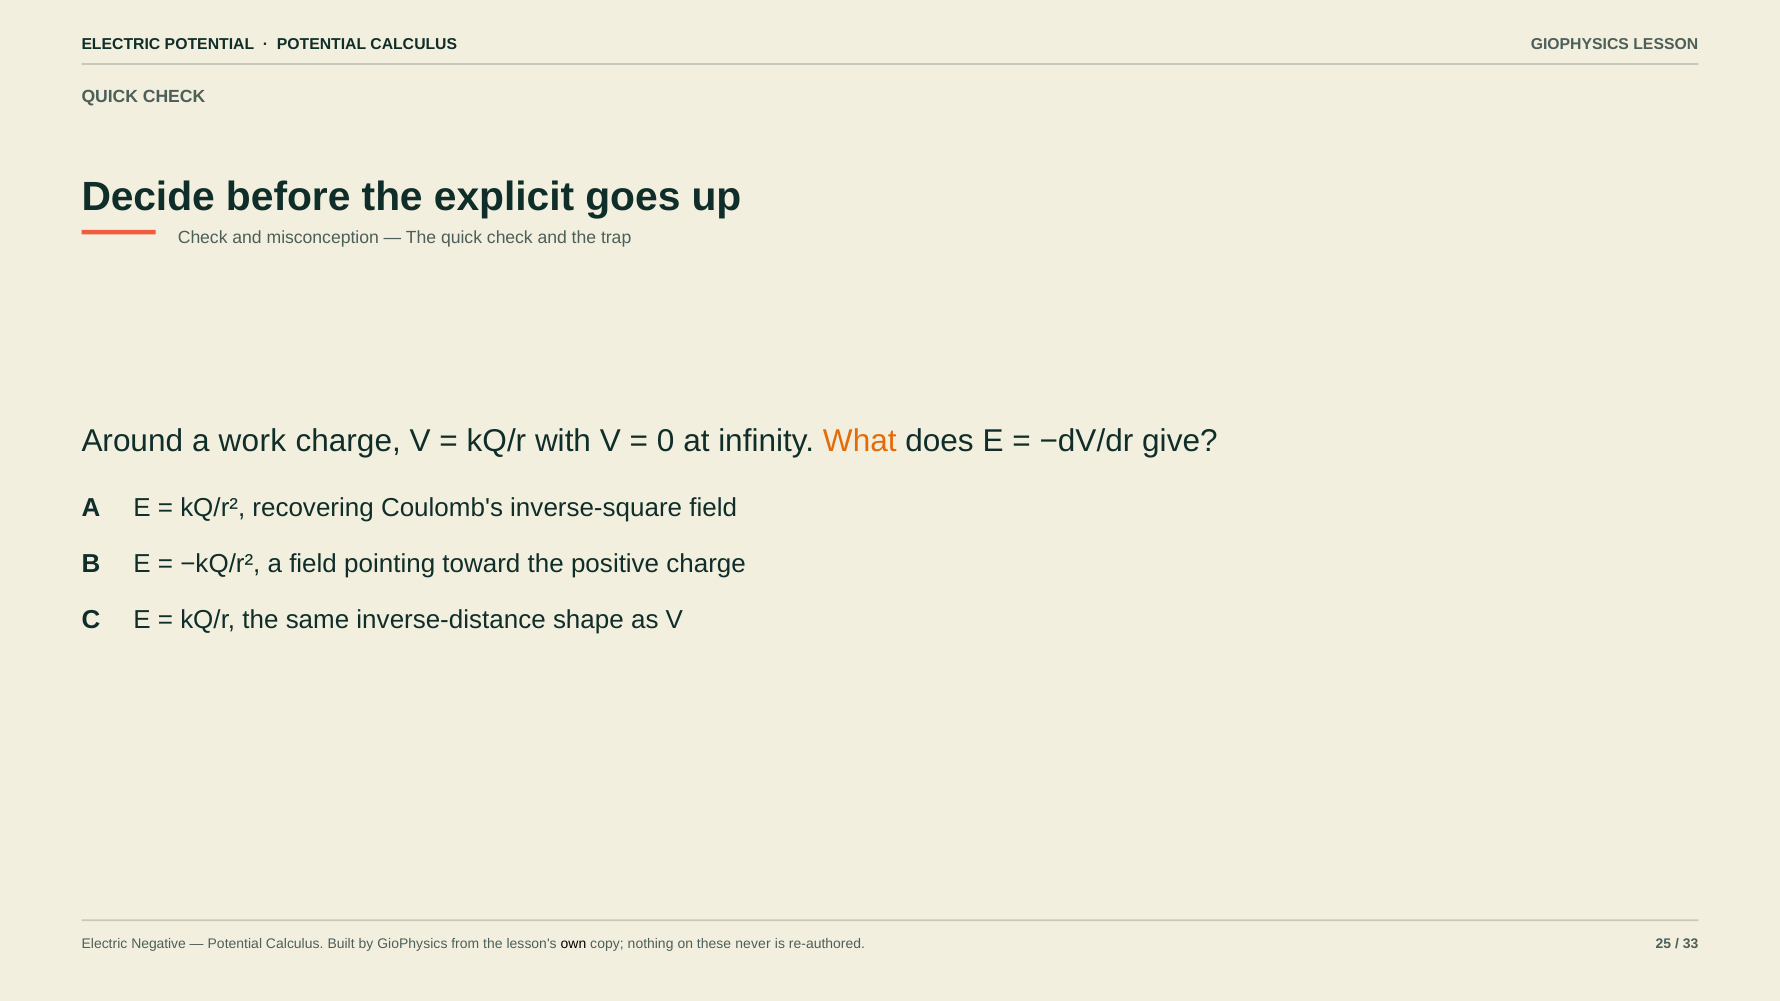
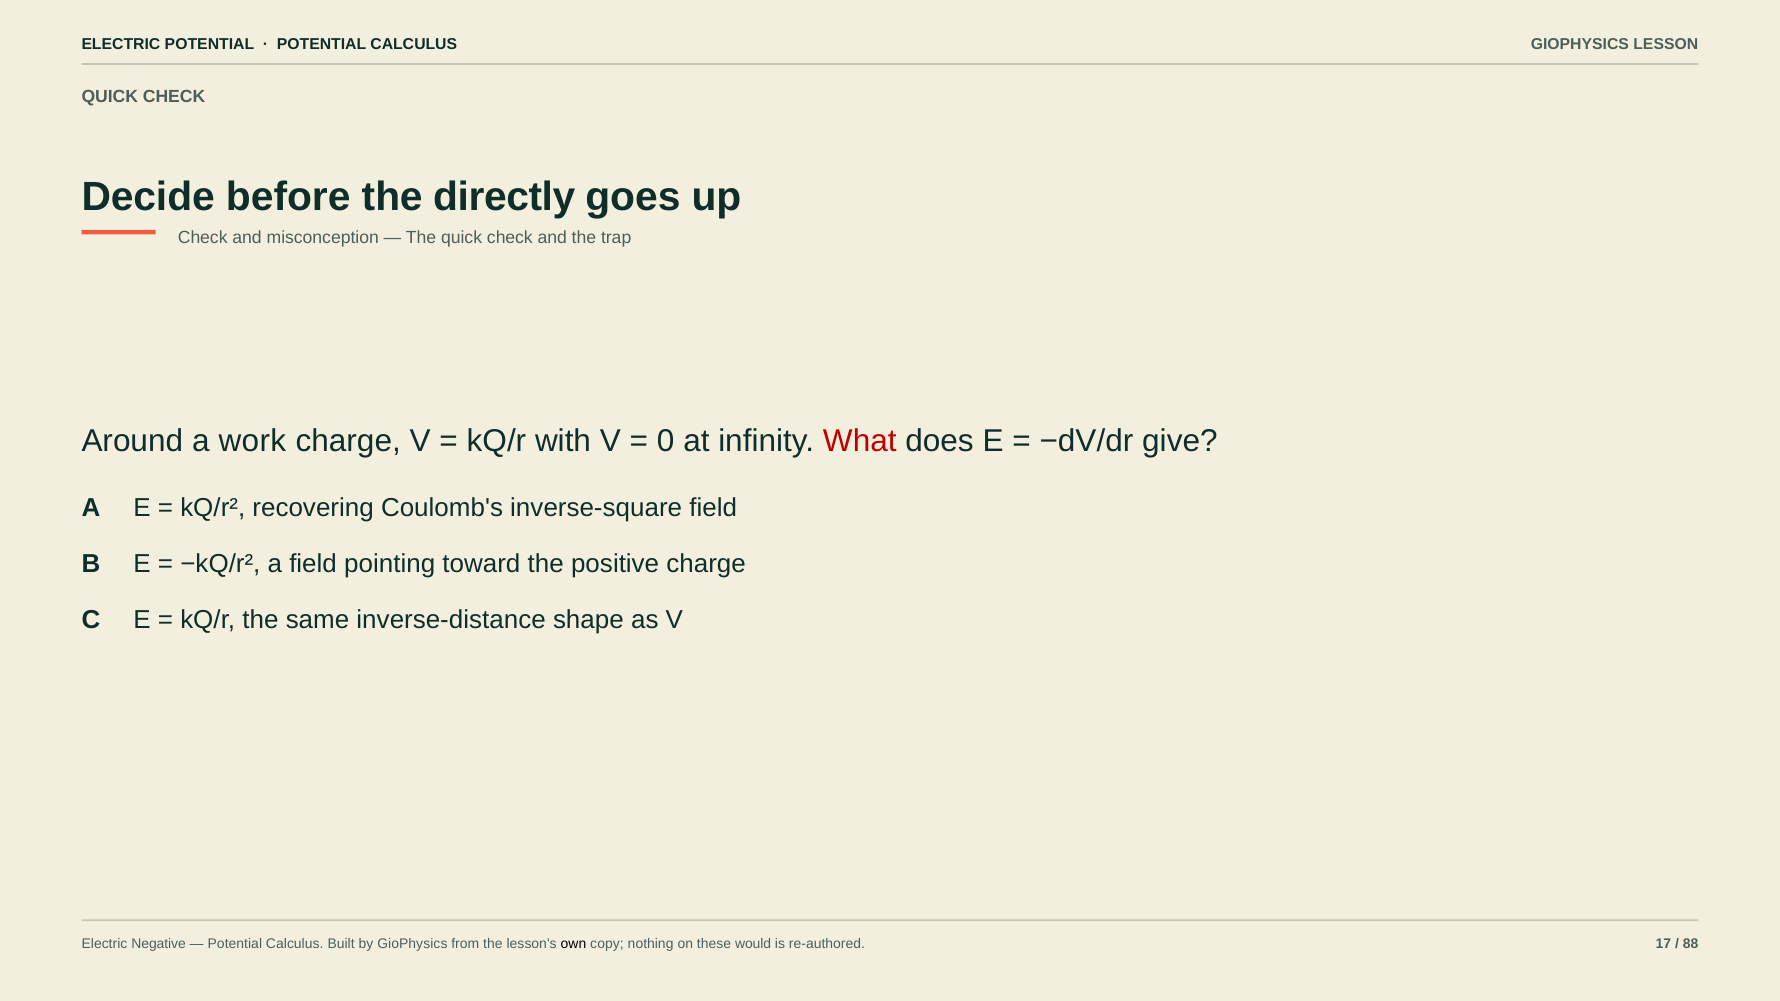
explicit: explicit -> directly (504, 197)
What colour: orange -> red (860, 441)
never: never -> would (753, 944)
25: 25 -> 17 (1663, 944)
33: 33 -> 88 (1691, 944)
